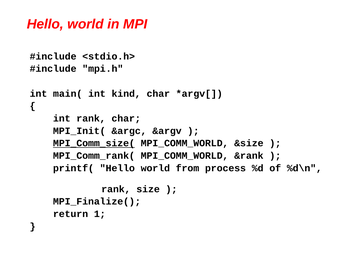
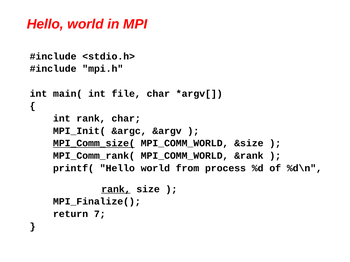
kind: kind -> file (126, 94)
rank underline: none -> present (116, 189)
1: 1 -> 7 (100, 214)
